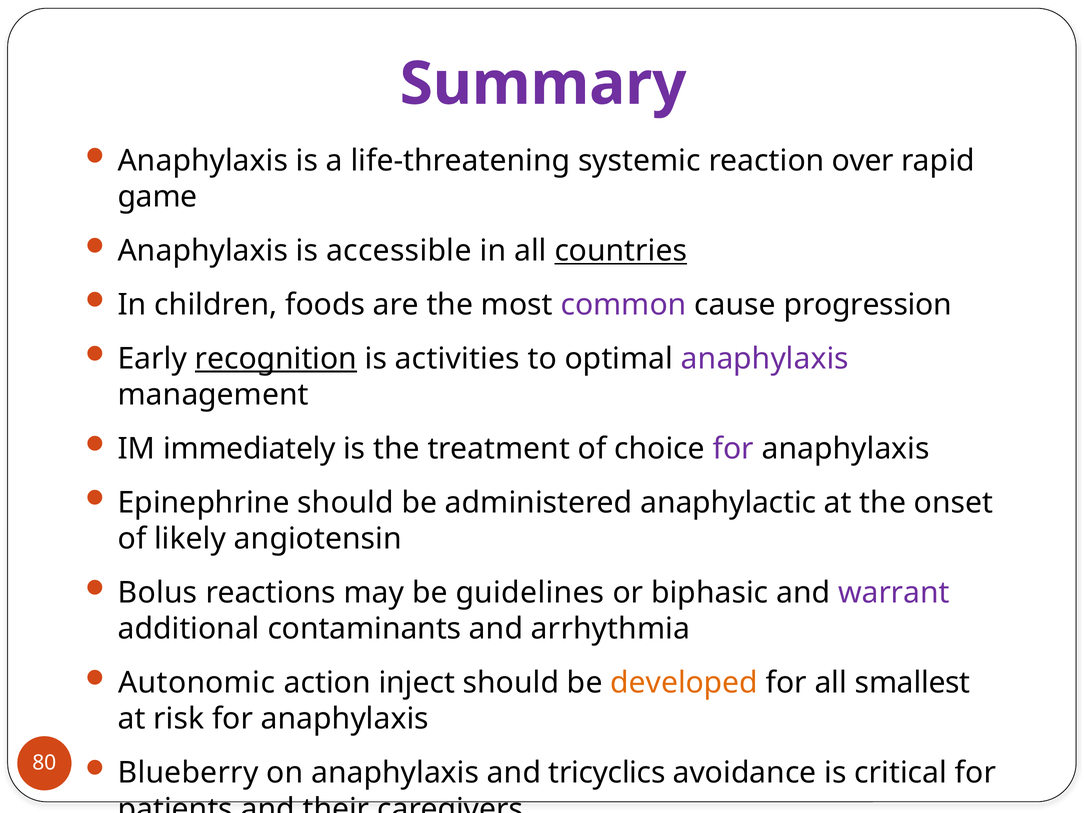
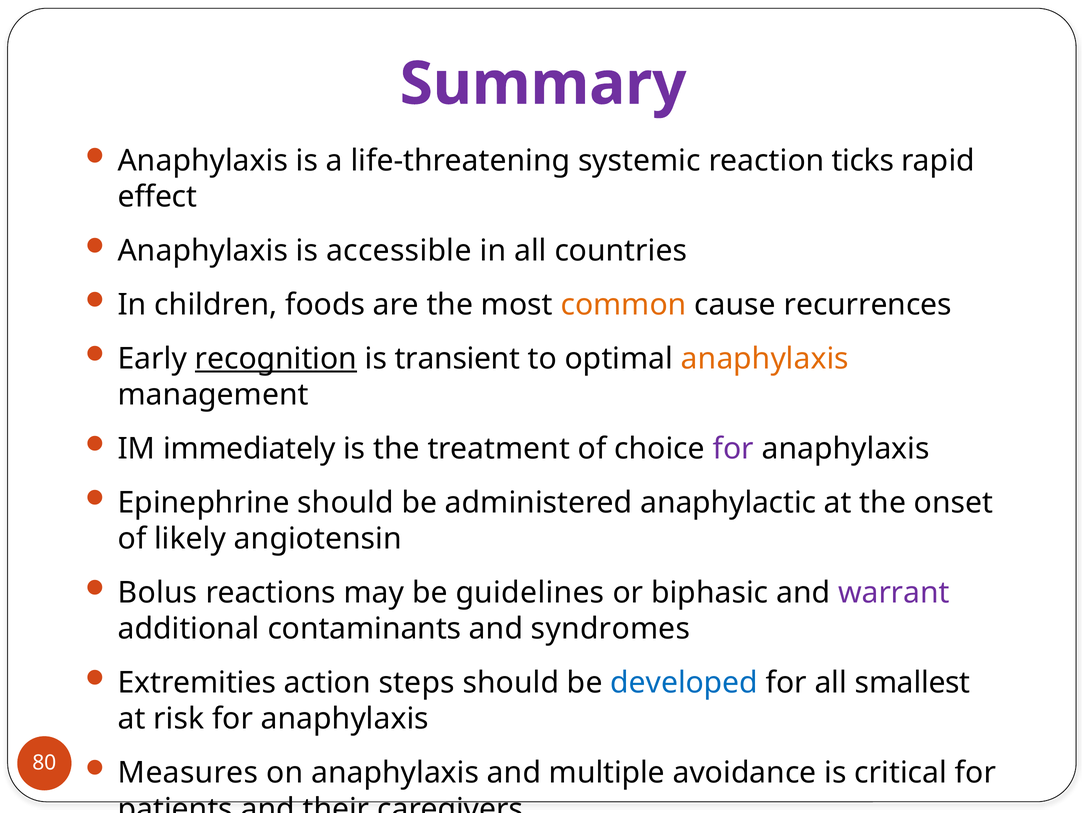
over: over -> ticks (863, 161)
game: game -> effect (157, 197)
countries underline: present -> none (621, 251)
common colour: purple -> orange (624, 305)
progression: progression -> recurrences (868, 305)
activities: activities -> transient (458, 359)
anaphylaxis colour: purple -> orange (765, 359)
arrhythmia: arrhythmia -> syndromes (611, 629)
Autonomic: Autonomic -> Extremities (197, 683)
inject: inject -> steps (417, 683)
developed colour: orange -> blue (684, 683)
Blueberry: Blueberry -> Measures (188, 773)
tricyclics: tricyclics -> multiple (607, 773)
